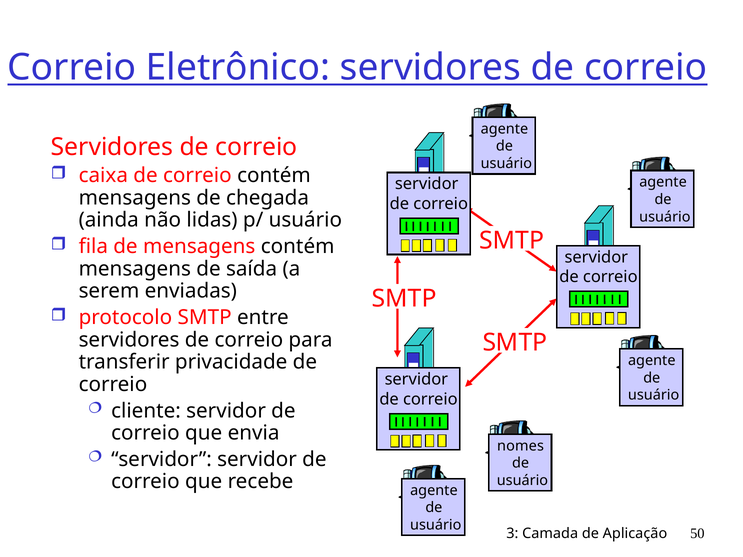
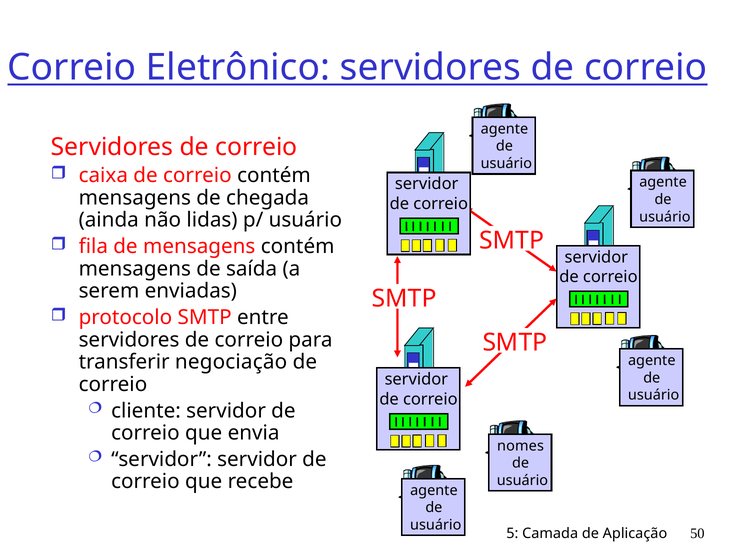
privacidade: privacidade -> negociação (231, 362)
3: 3 -> 5 (512, 533)
